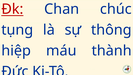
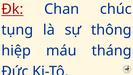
thành: thành -> tháng (112, 51)
